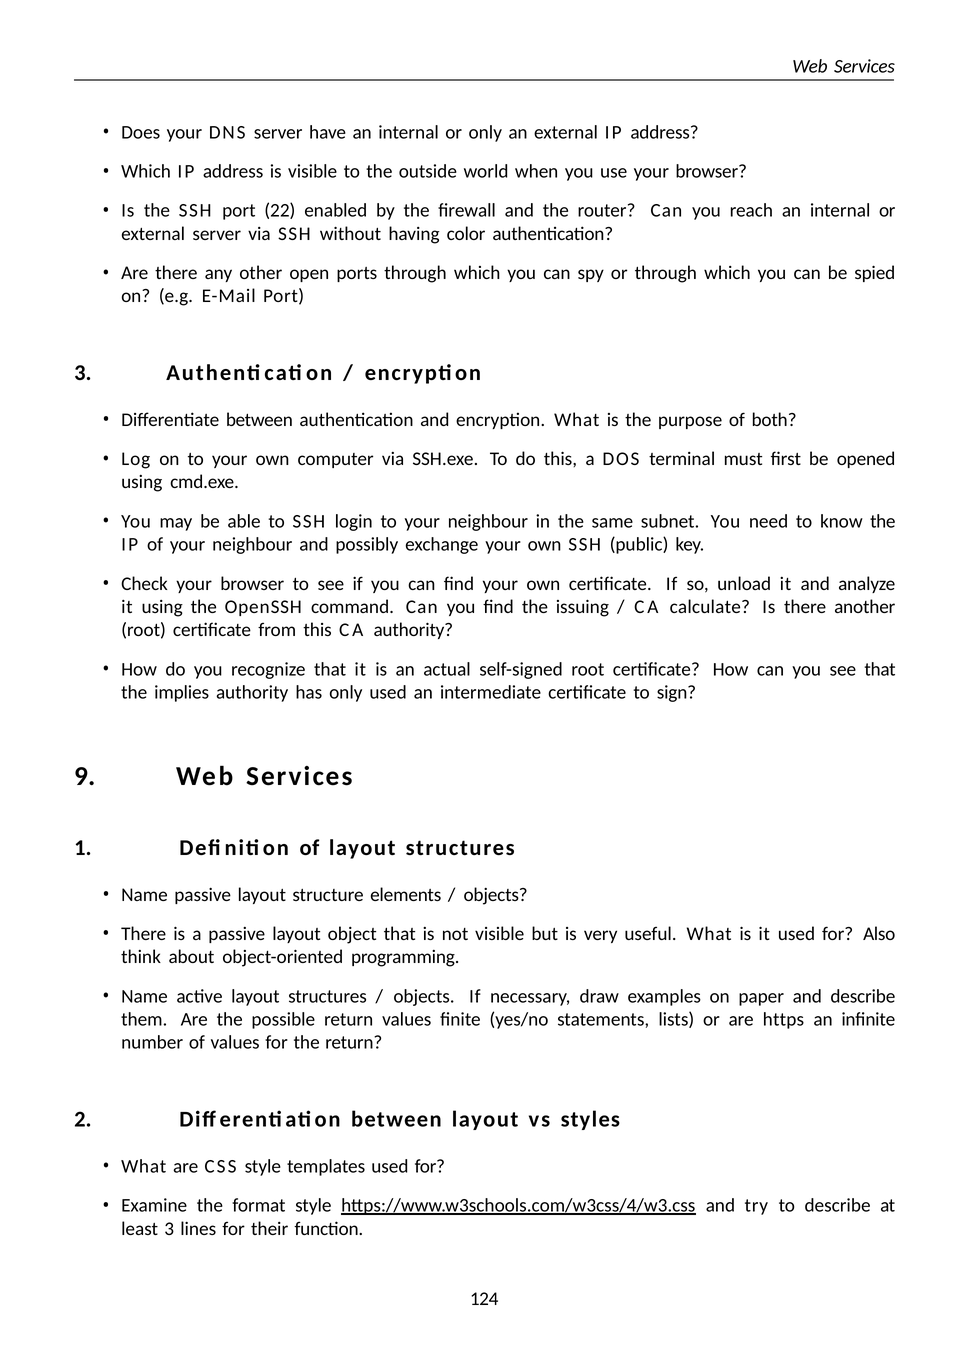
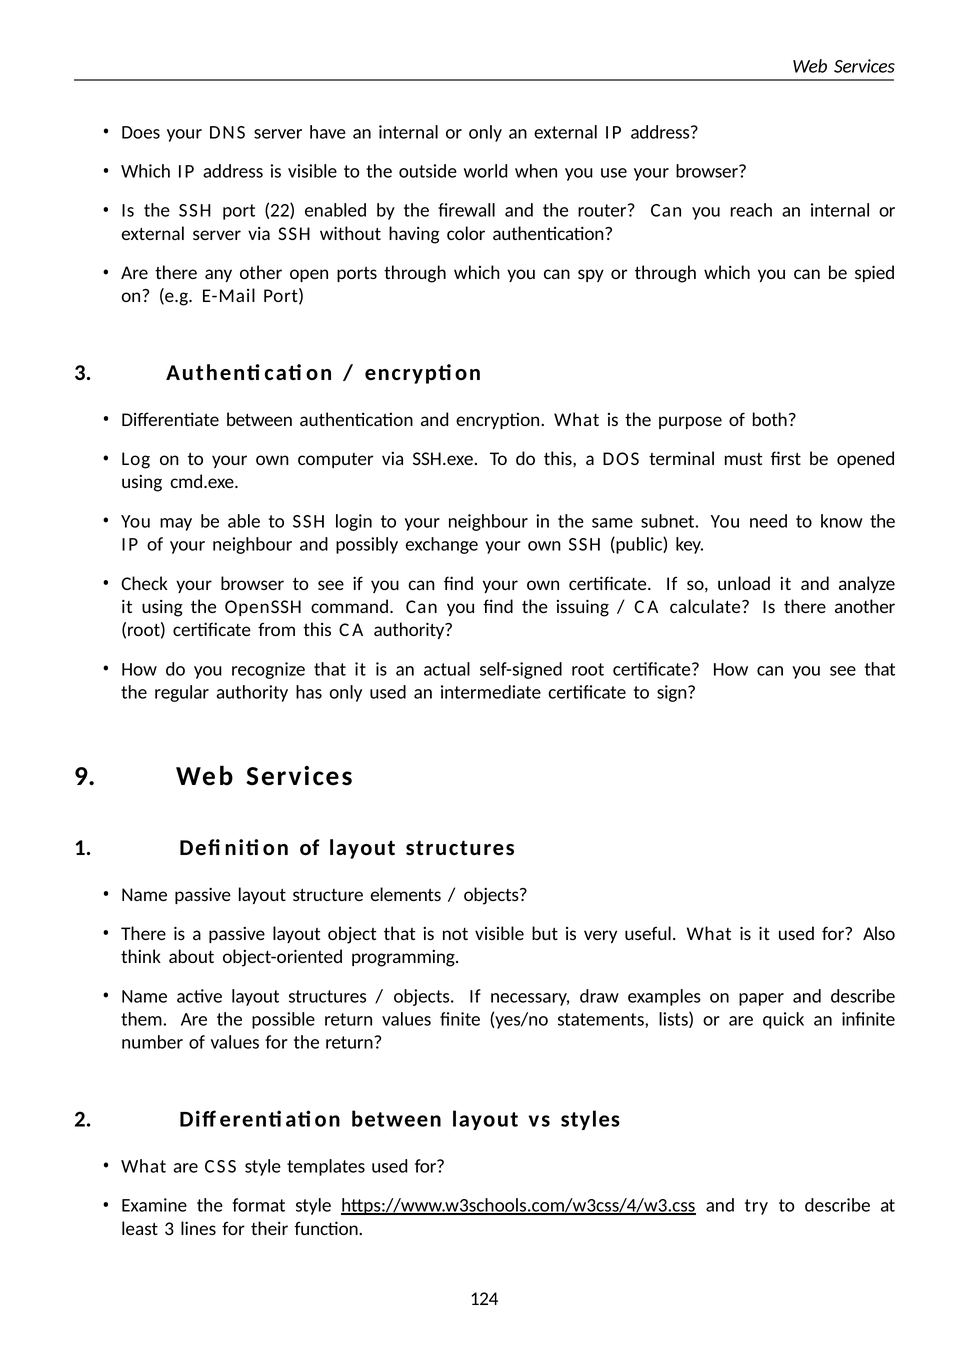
implies: implies -> regular (182, 693)
https: https -> quick (783, 1020)
